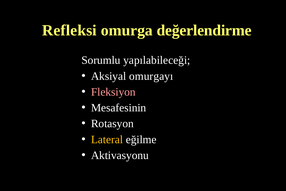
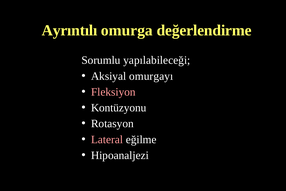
Refleksi: Refleksi -> Ayrıntılı (70, 30)
Mesafesinin: Mesafesinin -> Kontüzyonu (119, 108)
Lateral colour: yellow -> pink (107, 139)
Aktivasyonu: Aktivasyonu -> Hipoanaljezi (120, 155)
